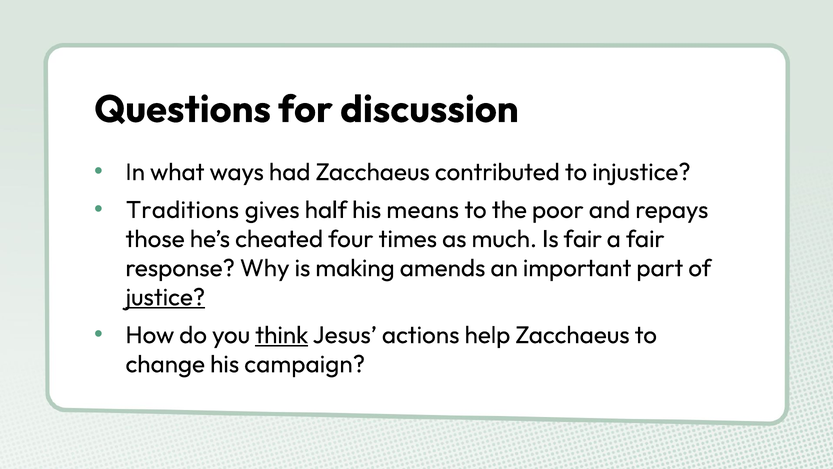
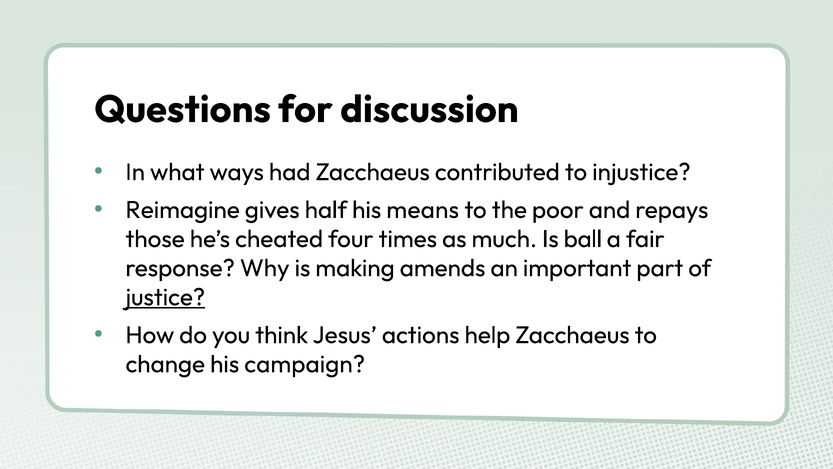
Traditions: Traditions -> Reimagine (183, 210)
Is fair: fair -> ball (583, 239)
think underline: present -> none (282, 335)
